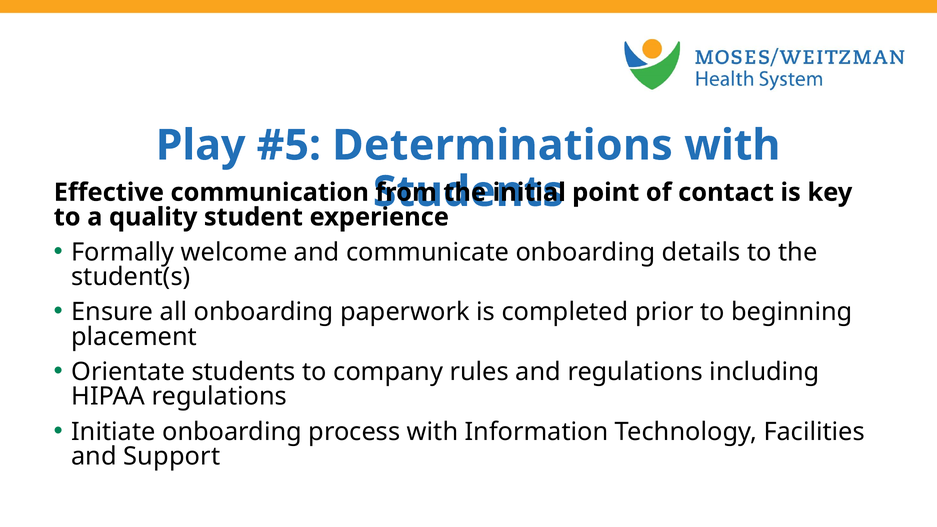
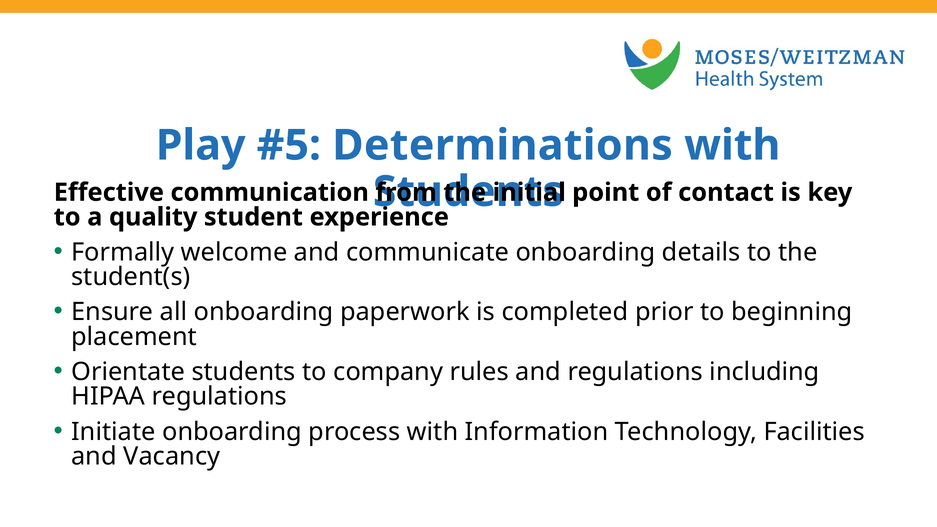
Support: Support -> Vacancy (172, 456)
